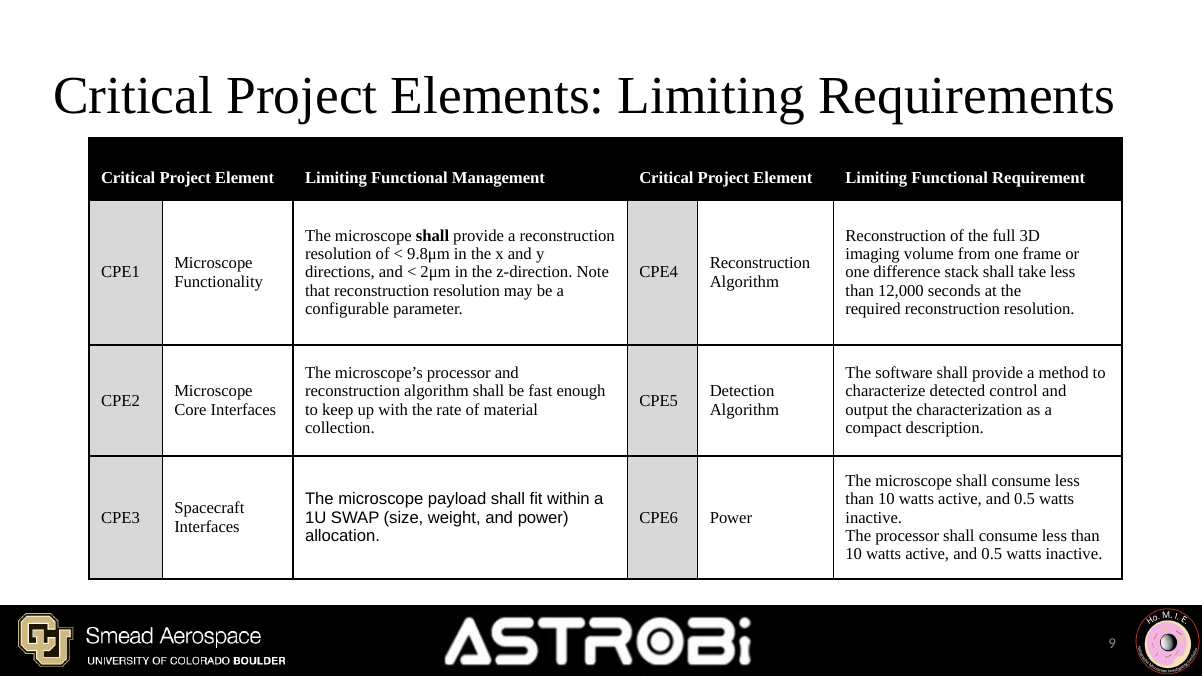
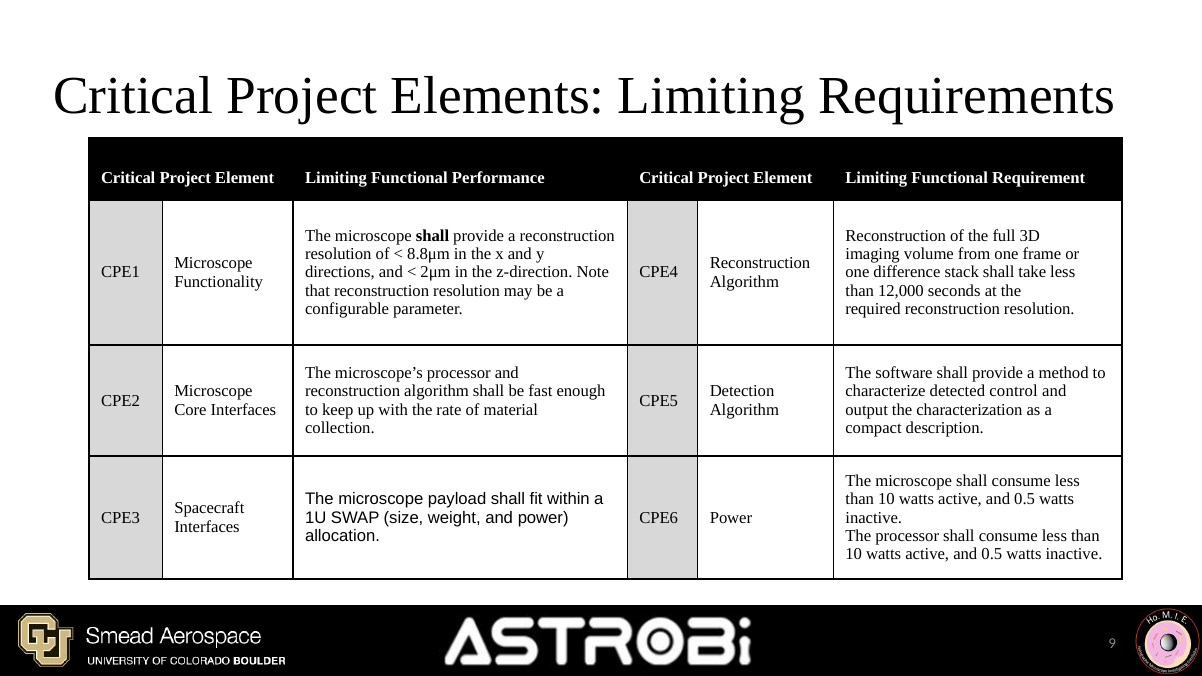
Management: Management -> Performance (498, 178)
9.8μm: 9.8μm -> 8.8μm (429, 254)
